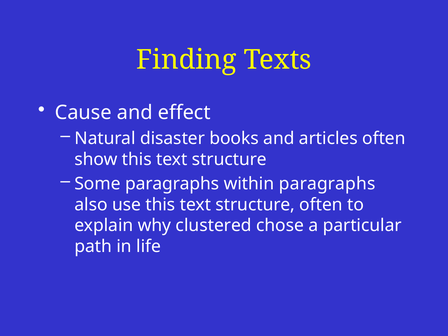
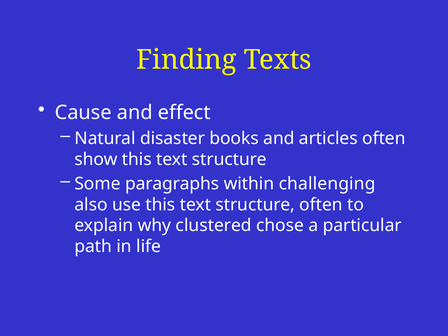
within paragraphs: paragraphs -> challenging (327, 184)
